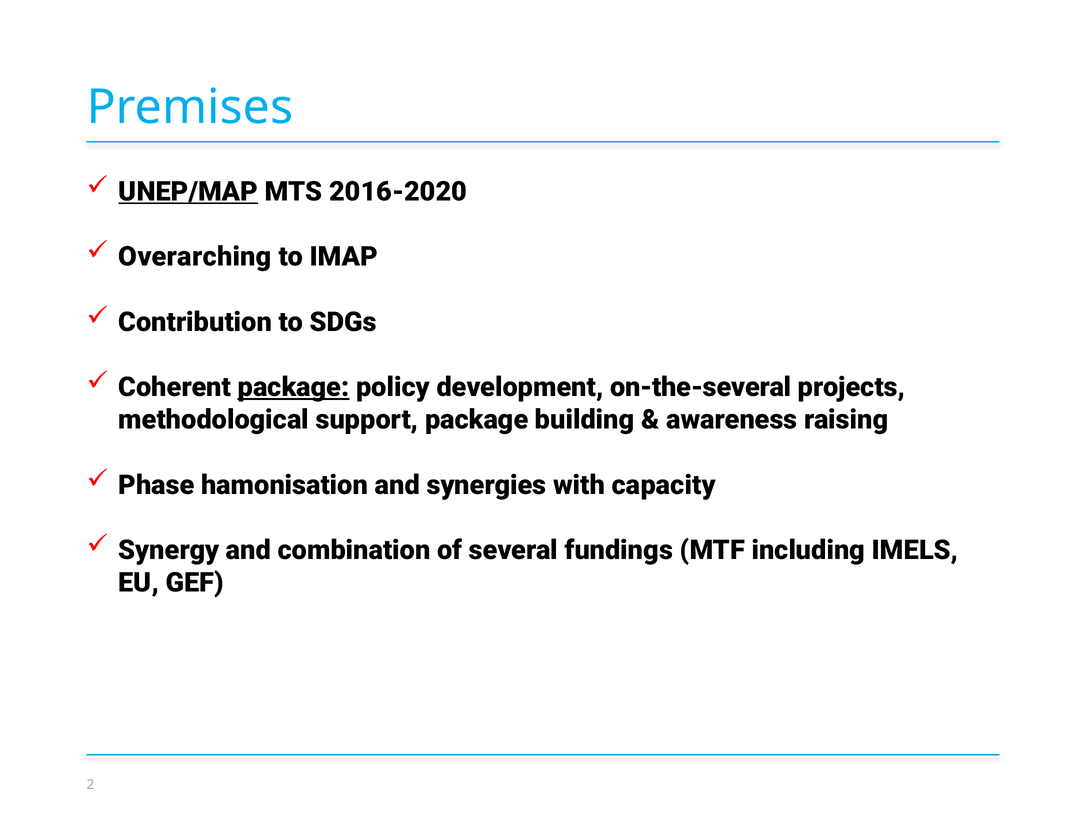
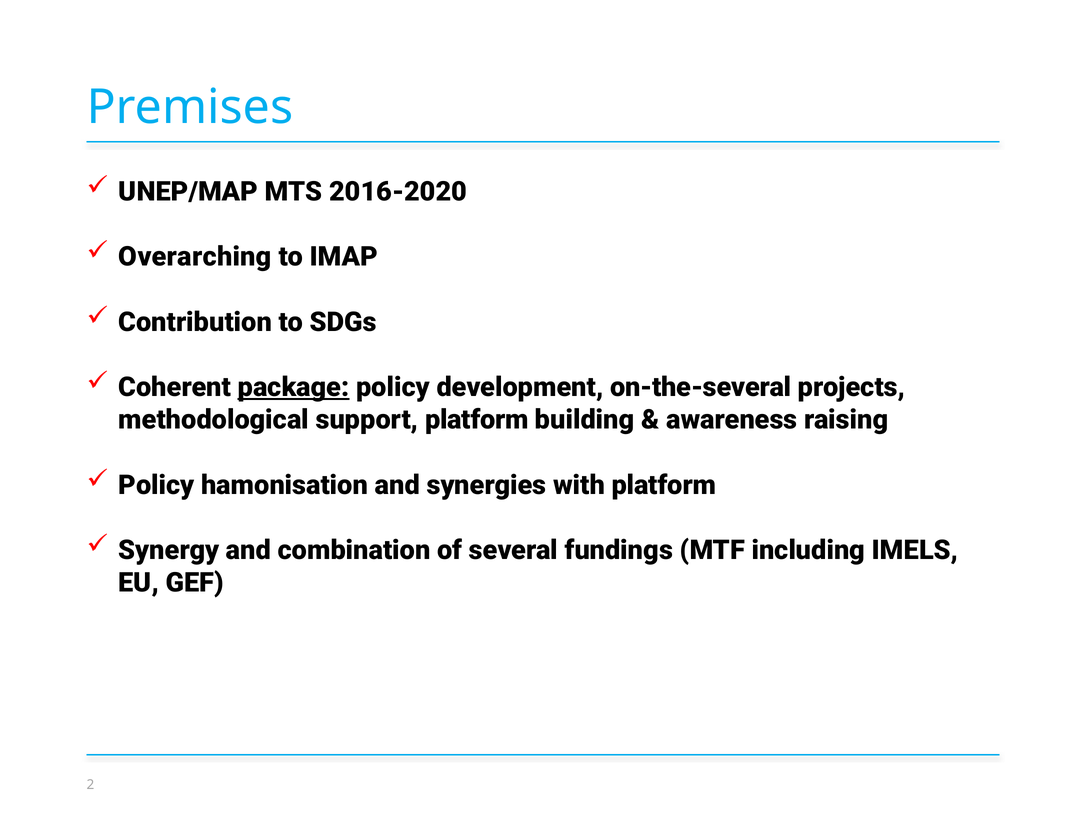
UNEP/MAP underline: present -> none (188, 192)
support package: package -> platform (477, 420)
Phase: Phase -> Policy (156, 485)
with capacity: capacity -> platform (664, 485)
